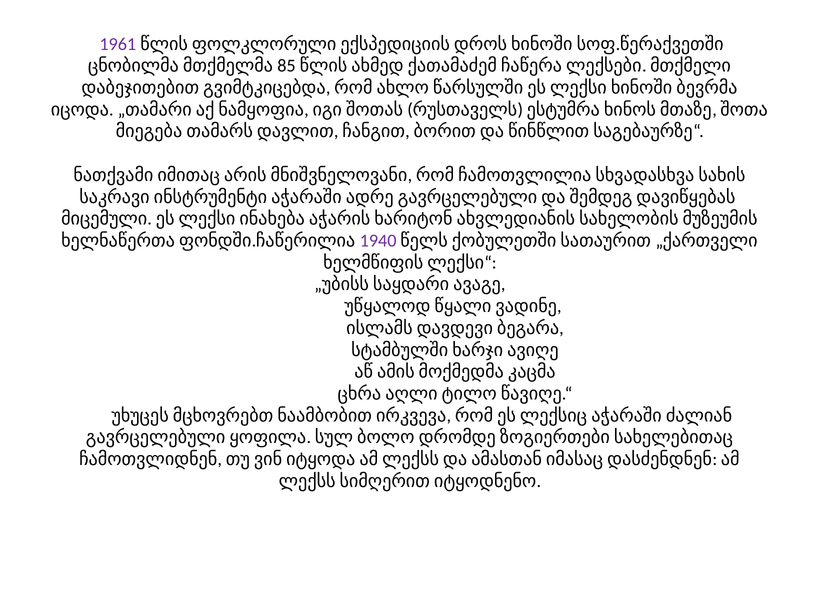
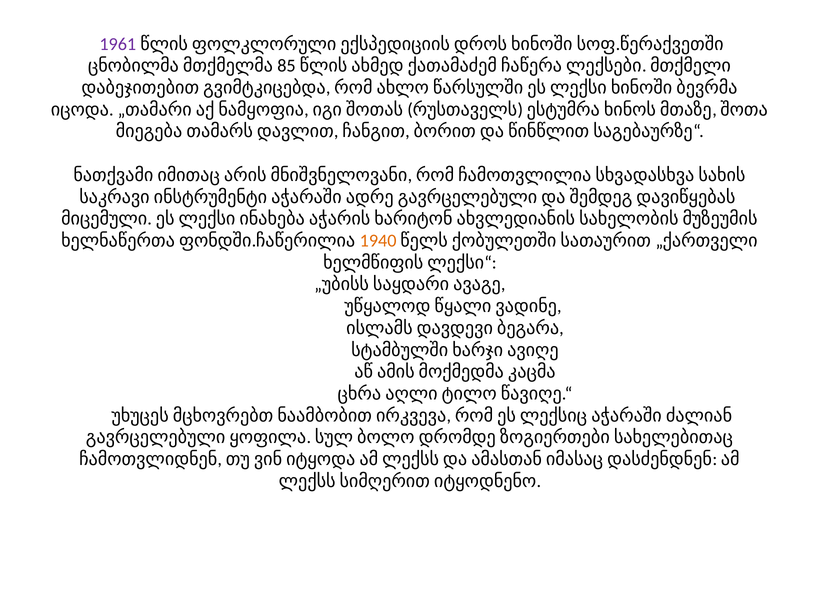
1940 colour: purple -> orange (378, 241)
